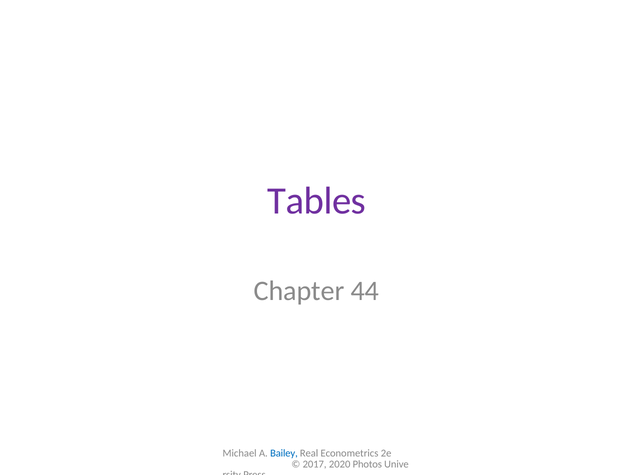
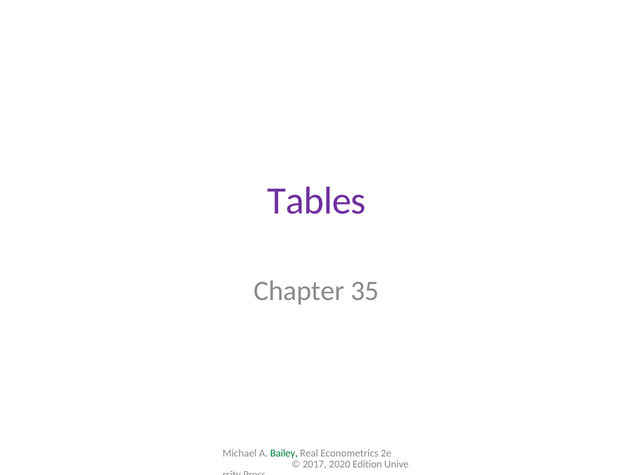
44: 44 -> 35 (365, 291)
Bailey colour: blue -> green (284, 453)
Photos: Photos -> Edition (367, 464)
